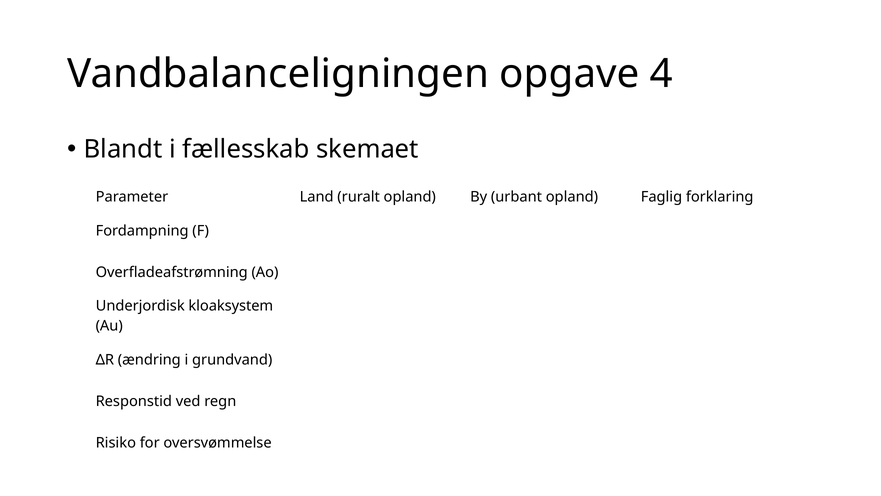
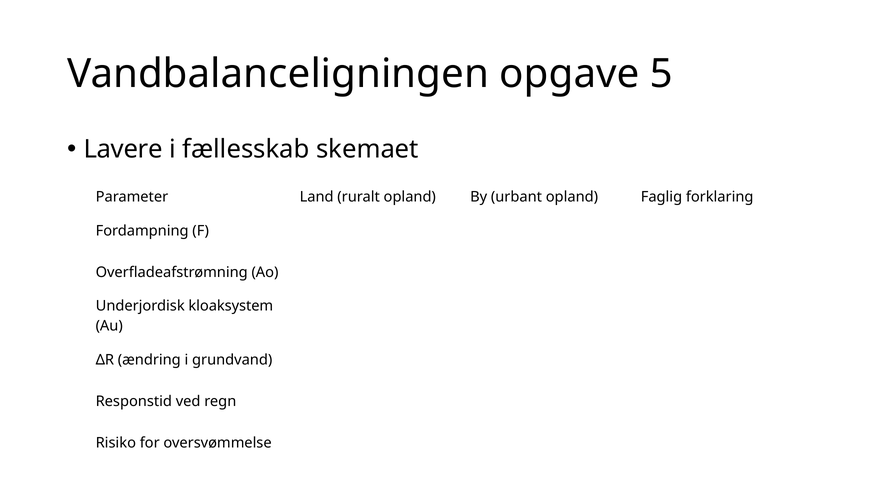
4: 4 -> 5 (662, 74)
Blandt: Blandt -> Lavere (123, 149)
